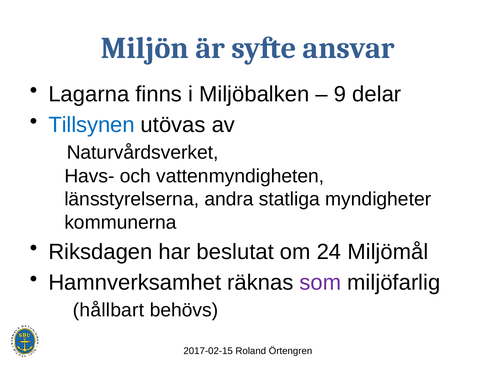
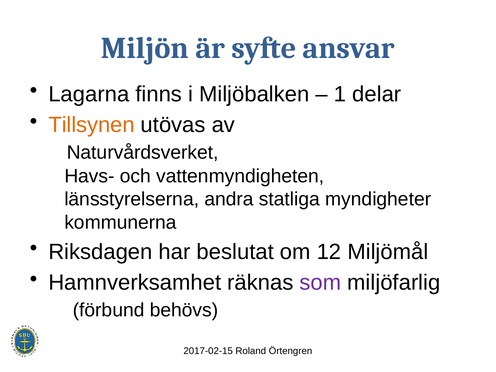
9: 9 -> 1 (340, 94)
Tillsynen colour: blue -> orange (92, 125)
24: 24 -> 12 (329, 252)
hållbart: hållbart -> förbund (109, 310)
